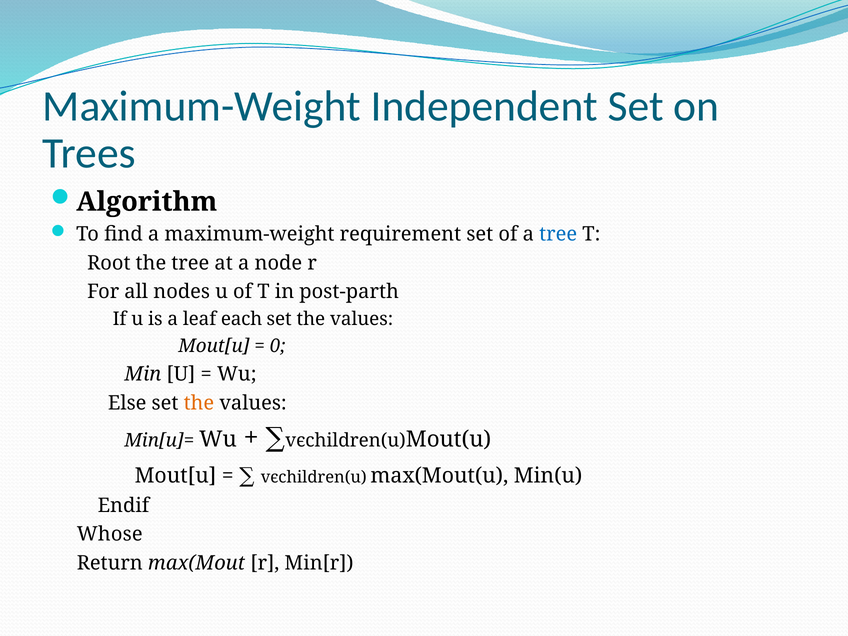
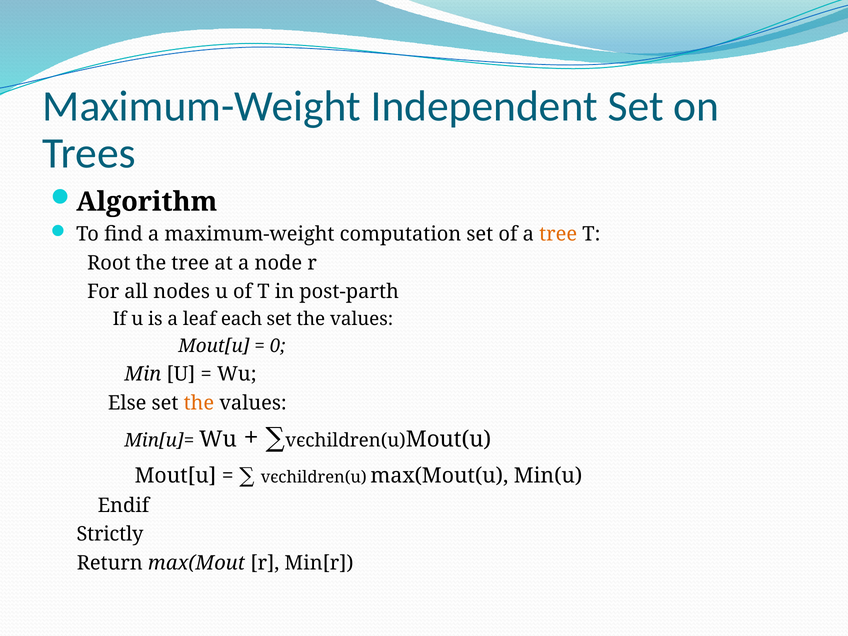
requirement: requirement -> computation (400, 234)
tree colour: blue -> orange (558, 234)
Whose: Whose -> Strictly (110, 534)
